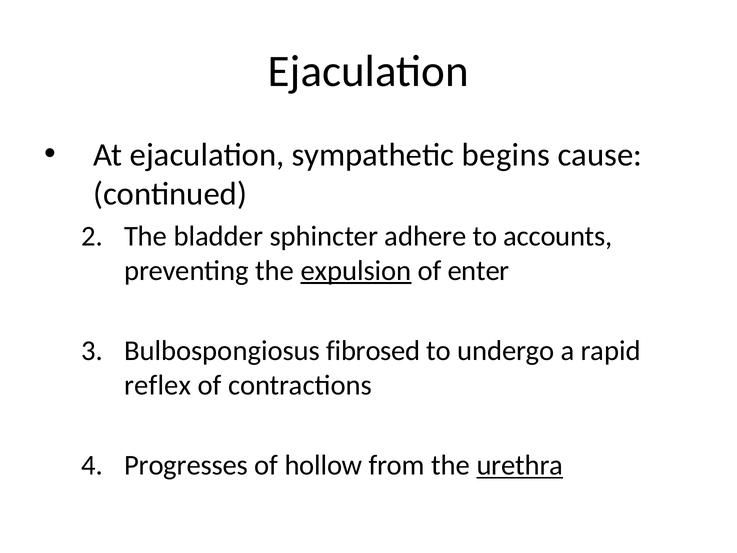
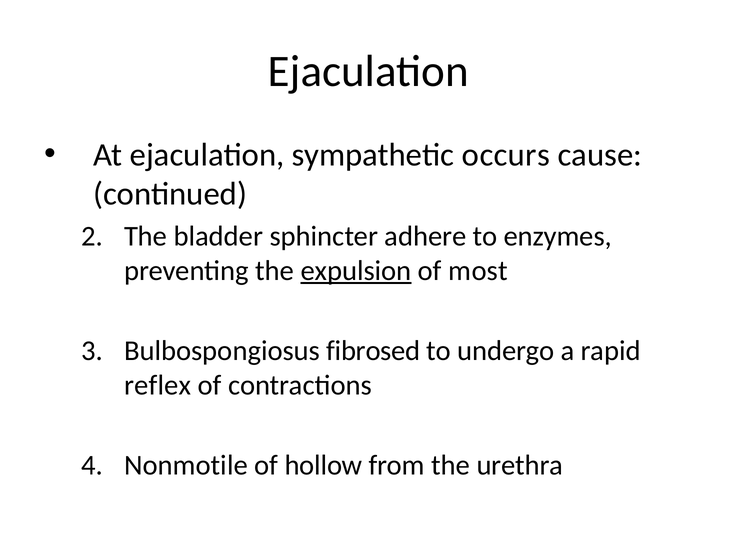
begins: begins -> occurs (506, 155)
accounts: accounts -> enzymes (558, 236)
enter: enter -> most (478, 271)
Progresses: Progresses -> Nonmotile (186, 465)
urethra underline: present -> none (520, 465)
